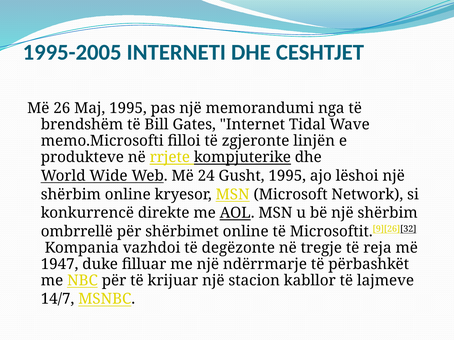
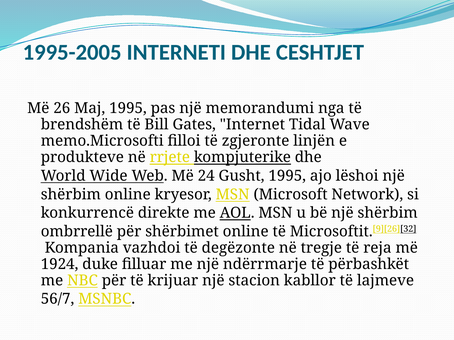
1947: 1947 -> 1924 (60, 265)
14/7: 14/7 -> 56/7 (58, 299)
